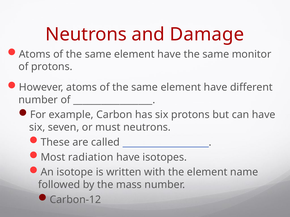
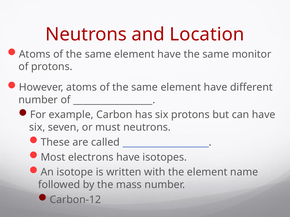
Damage: Damage -> Location (207, 35)
radiation: radiation -> electrons (91, 158)
